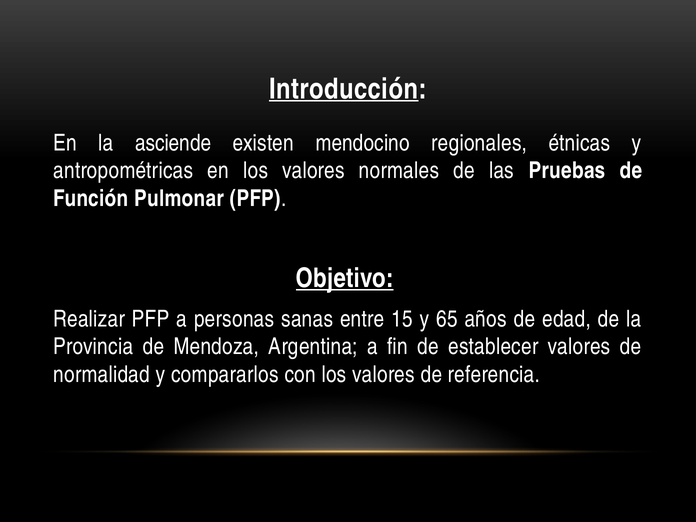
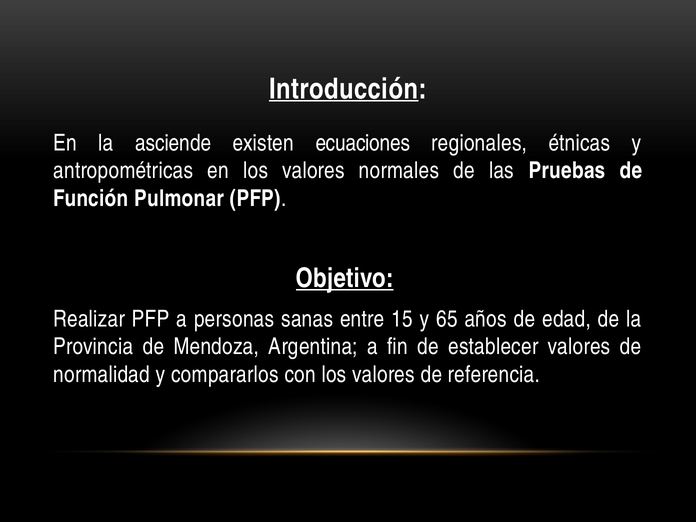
mendocino: mendocino -> ecuaciones (363, 143)
